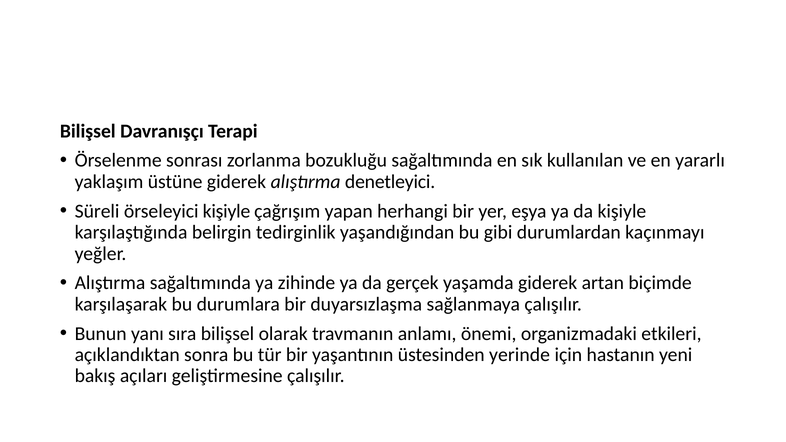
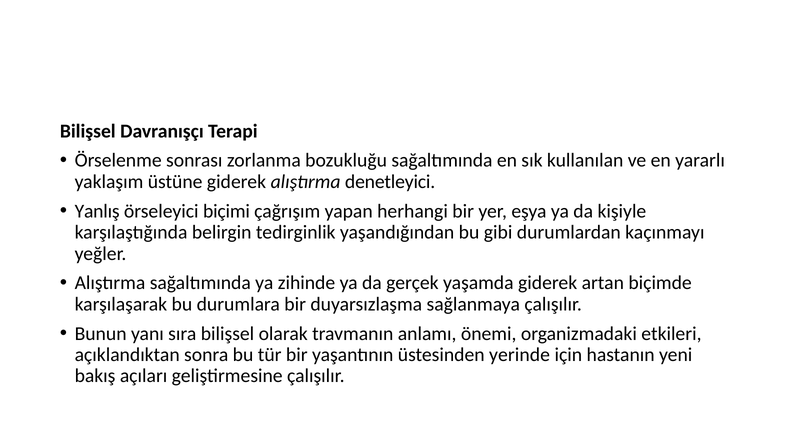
Süreli: Süreli -> Yanlış (97, 211)
örseleyici kişiyle: kişiyle -> biçimi (226, 211)
